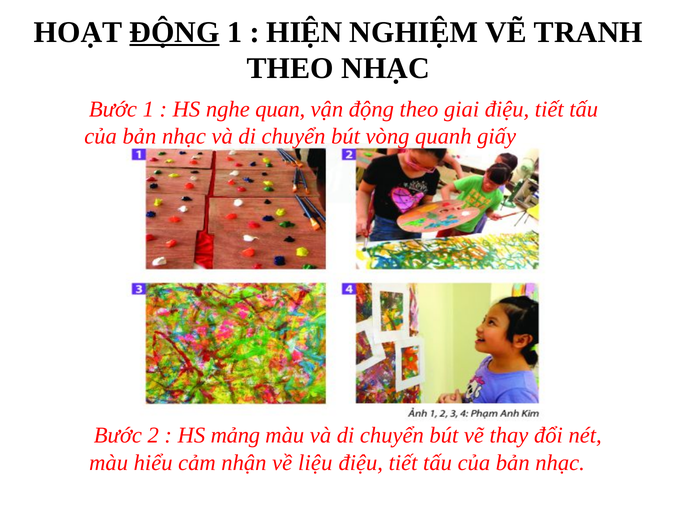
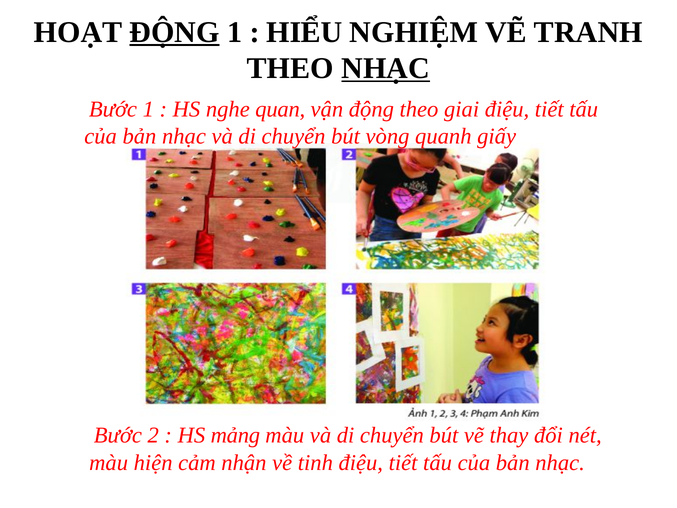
HIỆN: HIỆN -> HIỂU (304, 32)
NHẠC underline: none -> present (386, 68)
hiểu: hiểu -> hiện (153, 462)
liệu: liệu -> tinh (315, 462)
